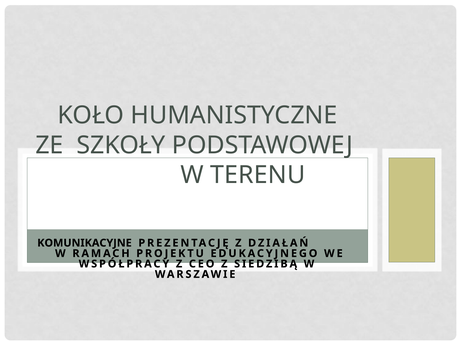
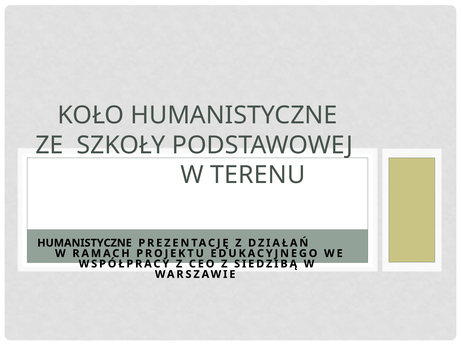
KOMUNIKACYJNE: KOMUNIKACYJNE -> HUMANISTYCZNE (85, 244)
